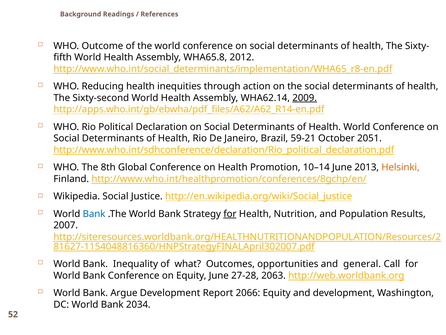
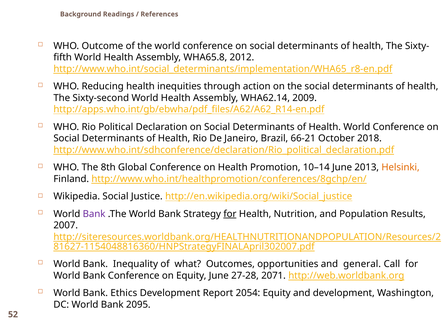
2009 underline: present -> none (305, 98)
59-21: 59-21 -> 66-21 (303, 138)
2051: 2051 -> 2018 (370, 138)
Bank colour: blue -> purple (94, 214)
2063: 2063 -> 2071 (274, 275)
Argue: Argue -> Ethics (124, 293)
2066: 2066 -> 2054 (248, 293)
2034: 2034 -> 2095 (138, 304)
